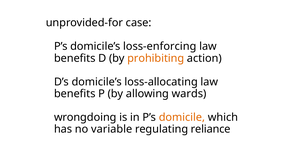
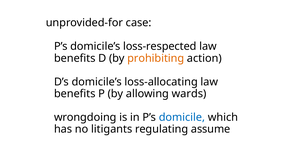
loss-enforcing: loss-enforcing -> loss-respected (160, 46)
domicile colour: orange -> blue (182, 117)
variable: variable -> litigants (112, 129)
reliance: reliance -> assume (211, 129)
